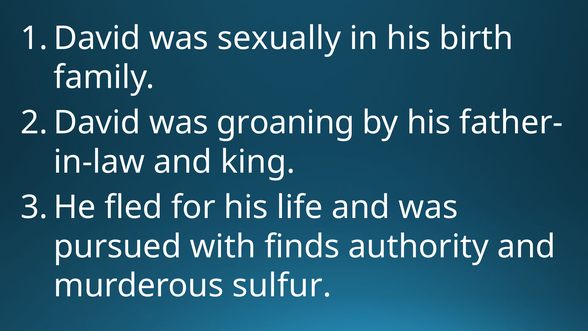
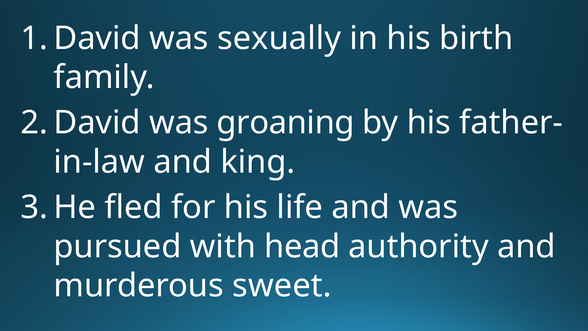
finds: finds -> head (302, 246)
sulfur: sulfur -> sweet (282, 286)
